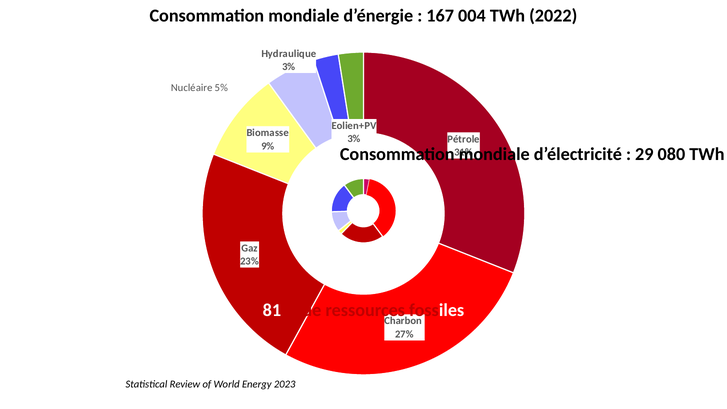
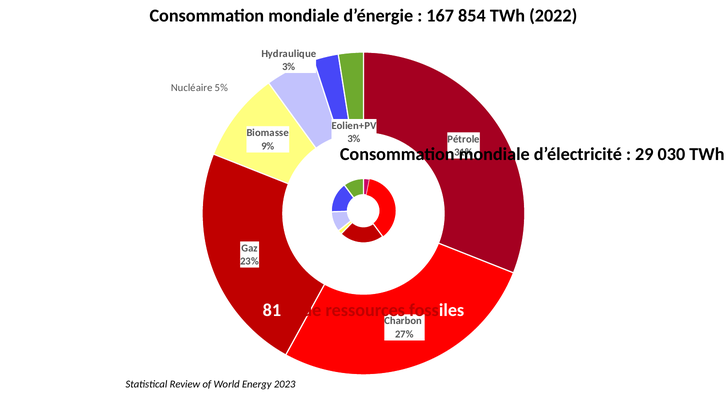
004: 004 -> 854 (472, 16)
080: 080 -> 030 (671, 154)
